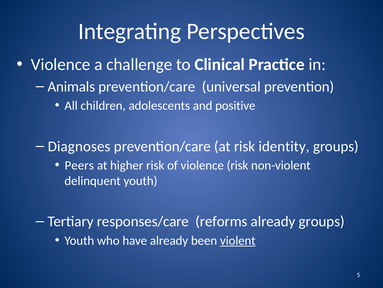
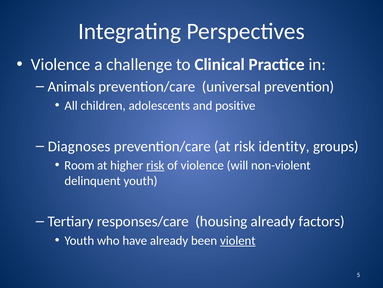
Peers: Peers -> Room (79, 165)
risk underline: none -> present (155, 165)
violence risk: risk -> will (237, 165)
reforms: reforms -> housing (221, 221)
already groups: groups -> factors (322, 221)
